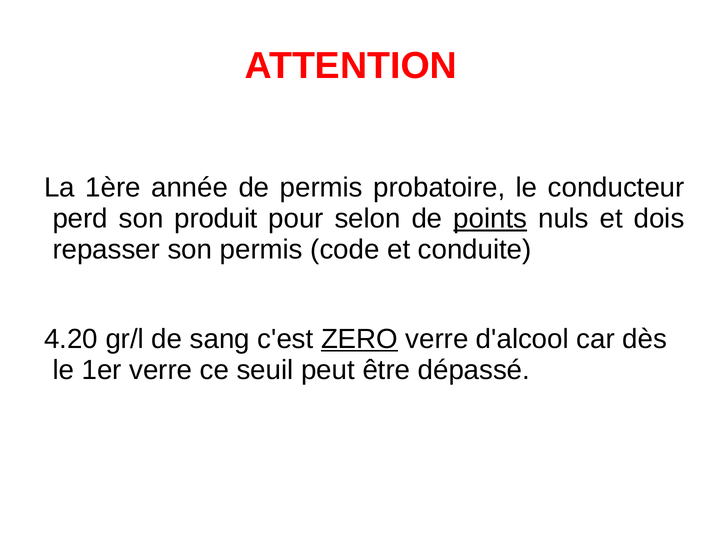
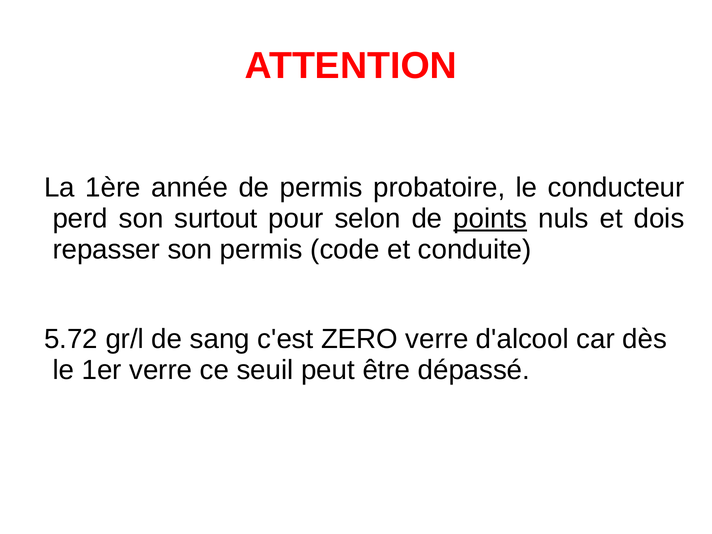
produit: produit -> surtout (216, 219)
4.20: 4.20 -> 5.72 (71, 339)
ZERO underline: present -> none (359, 339)
